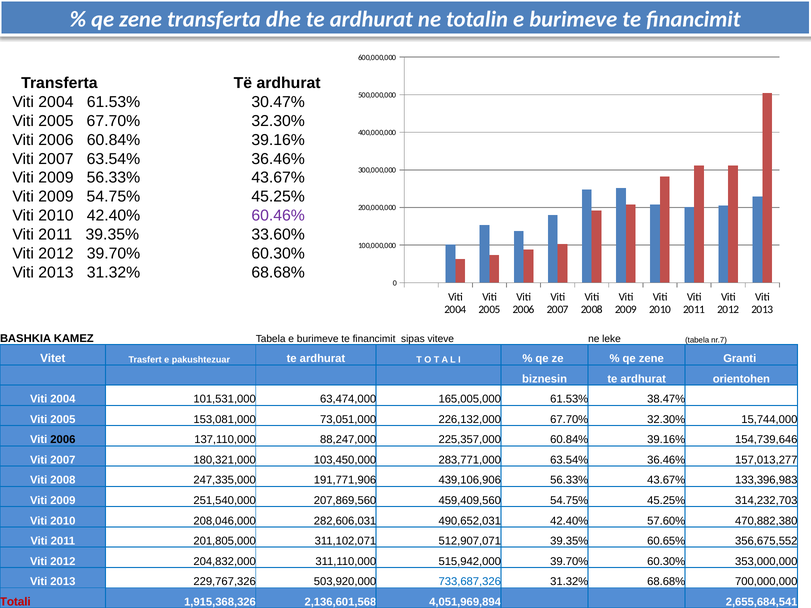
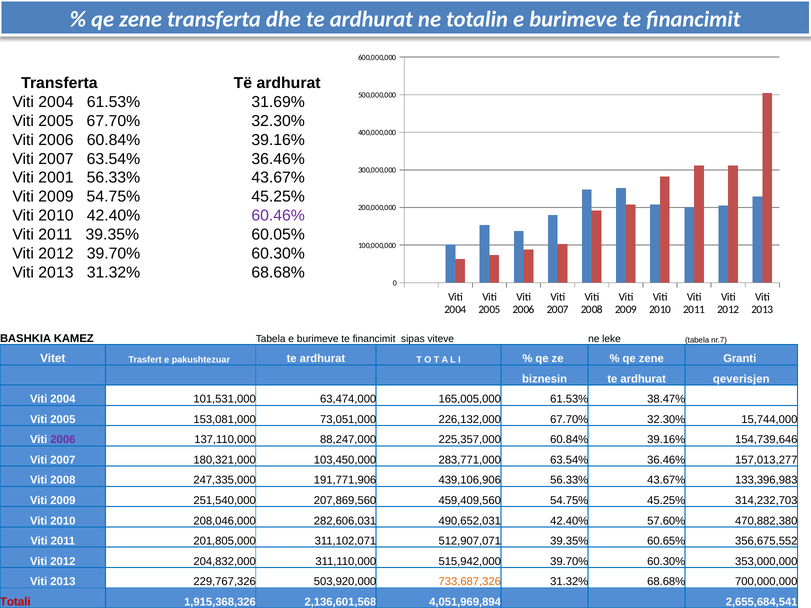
30.47%: 30.47% -> 31.69% (278, 102)
2009: 2009 -> 2001 (56, 178)
33.60%: 33.60% -> 60.05% (278, 235)
orientohen: orientohen -> qeverisjen (741, 379)
2006 colour: black -> purple (63, 440)
733,687,326 colour: blue -> orange (470, 582)
